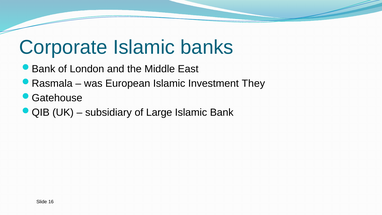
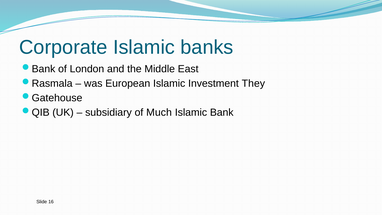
Large: Large -> Much (159, 112)
